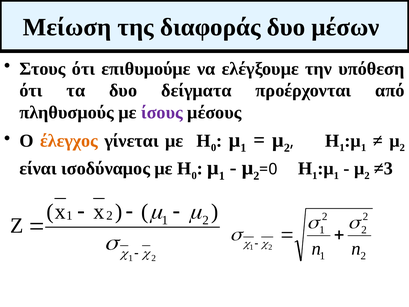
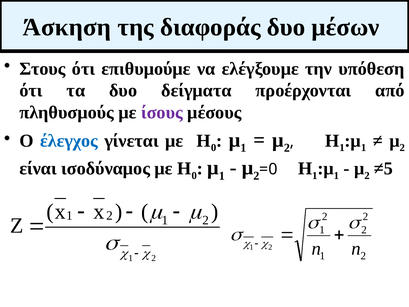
Μείωση: Μείωση -> Άσκηση (67, 27)
έλεγχος colour: orange -> blue (69, 141)
≠3: ≠3 -> ≠5 (383, 169)
